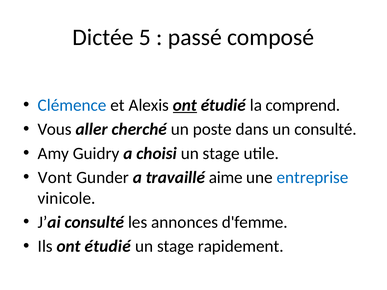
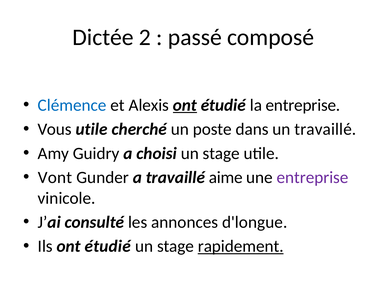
5: 5 -> 2 (145, 37)
la comprend: comprend -> entreprise (303, 105)
Vous aller: aller -> utile (92, 129)
un consulté: consulté -> travaillé (325, 129)
entreprise colour: blue -> purple (313, 178)
d'femme: d'femme -> d'longue (255, 222)
rapidement underline: none -> present (241, 246)
